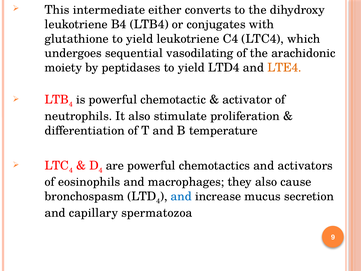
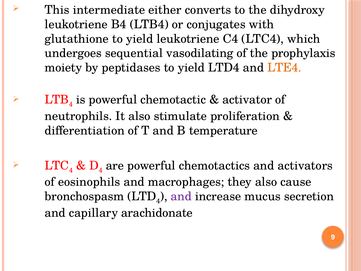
arachidonic: arachidonic -> prophylaxis (303, 53)
and colour: blue -> purple (181, 196)
spermatozoa: spermatozoa -> arachidonate (157, 213)
